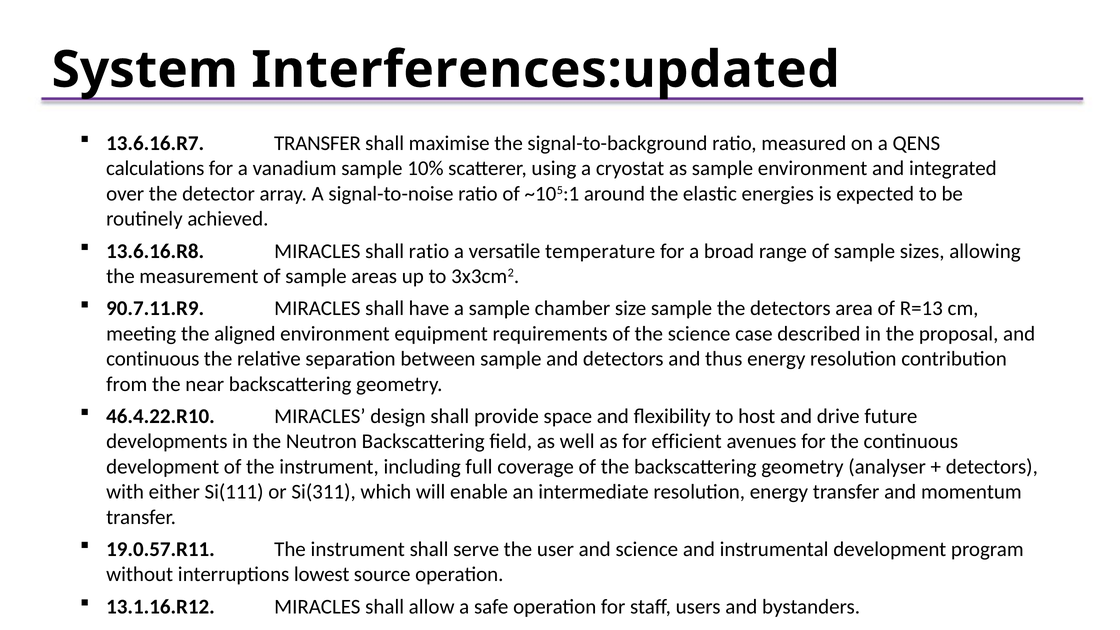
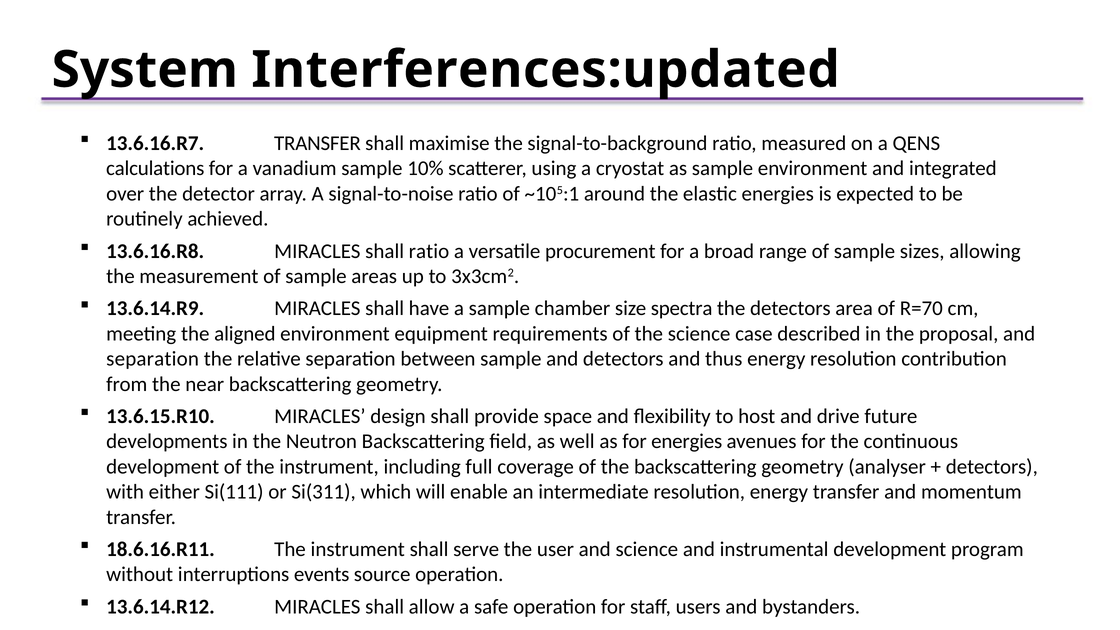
temperature: temperature -> procurement (600, 251)
90.7.11.R9: 90.7.11.R9 -> 13.6.14.R9 (155, 309)
size sample: sample -> spectra (682, 309)
R=13: R=13 -> R=70 (921, 309)
continuous: continuous -> separation (153, 359)
46.4.22.R10: 46.4.22.R10 -> 13.6.15.R10 (160, 416)
for efficient: efficient -> energies (687, 442)
19.0.57.R11: 19.0.57.R11 -> 18.6.16.R11 (160, 549)
lowest: lowest -> events (322, 575)
13.1.16.R12: 13.1.16.R12 -> 13.6.14.R12 (160, 607)
